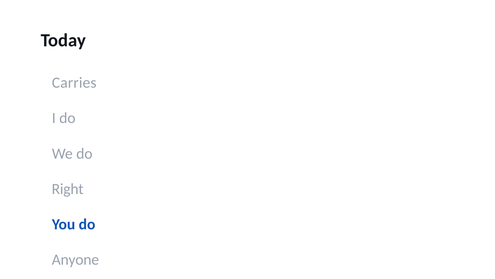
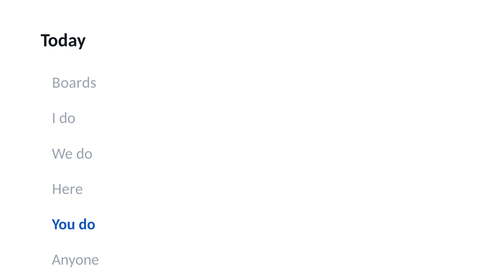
Carries: Carries -> Boards (74, 83)
Right: Right -> Here (67, 189)
